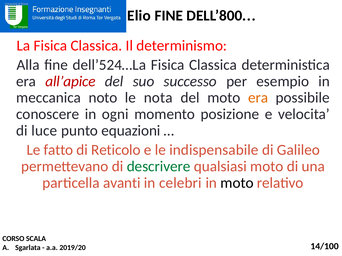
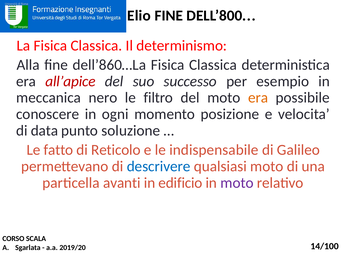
dell’524…La: dell’524…La -> dell’860…La (109, 65)
noto: noto -> nero (103, 98)
nota: nota -> filtro (158, 98)
luce: luce -> data (44, 131)
equazioni: equazioni -> soluzione (131, 131)
descrivere colour: green -> blue (159, 167)
celebri: celebri -> edificio (180, 183)
moto colour: black -> purple (237, 183)
